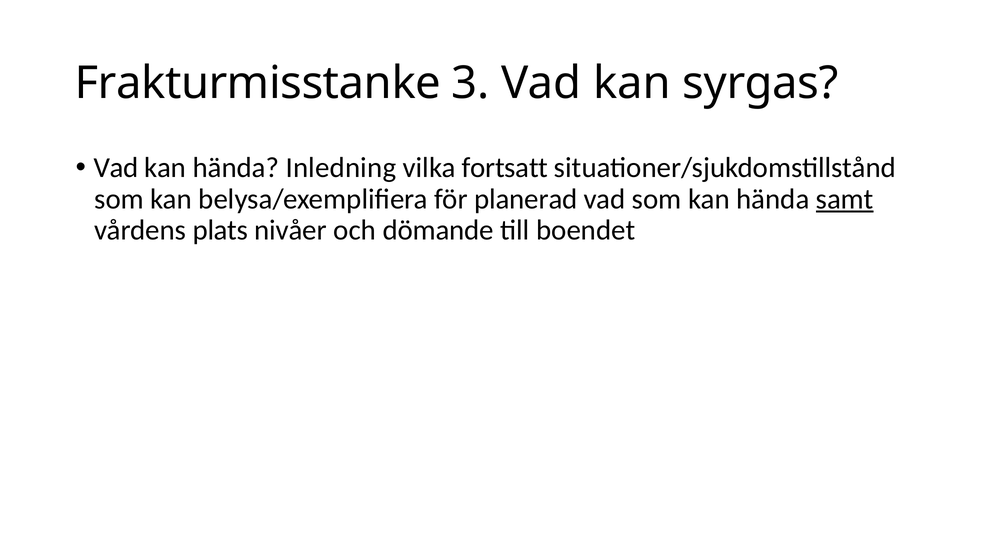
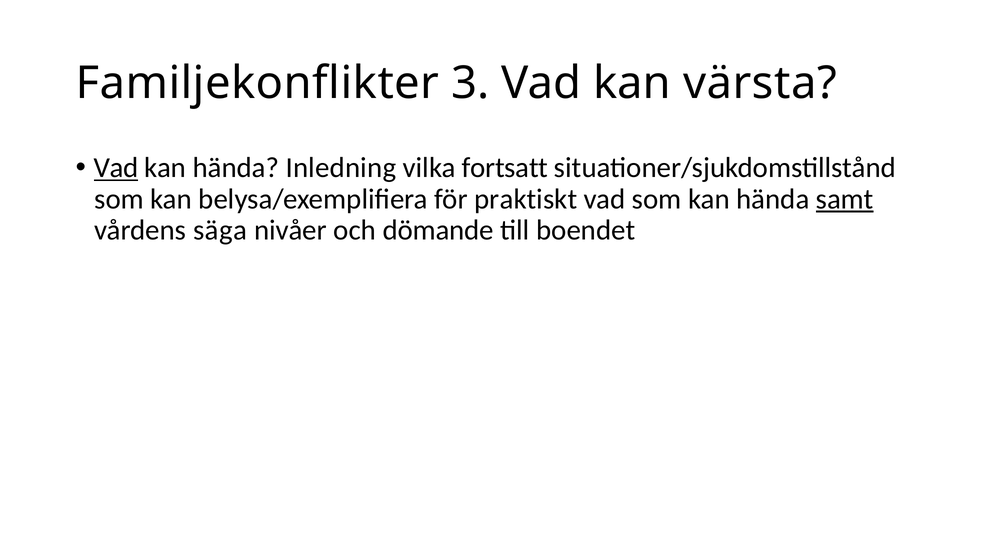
Frakturmisstanke: Frakturmisstanke -> Familjekonflikter (257, 83)
syrgas: syrgas -> värsta (760, 83)
Vad underline: none -> present (116, 168)
planerad: planerad -> praktiskt (526, 199)
plats: plats -> säga (220, 230)
